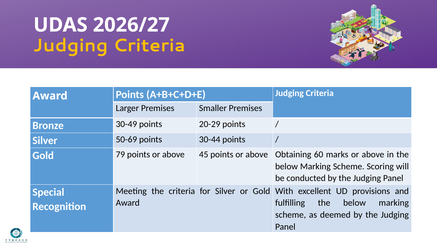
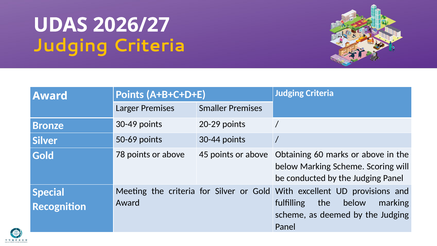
79: 79 -> 78 (120, 154)
